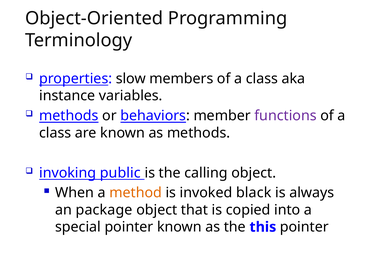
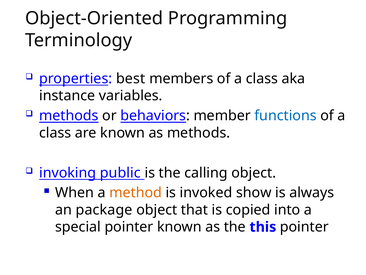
slow: slow -> best (131, 78)
functions colour: purple -> blue (286, 116)
black: black -> show (254, 192)
